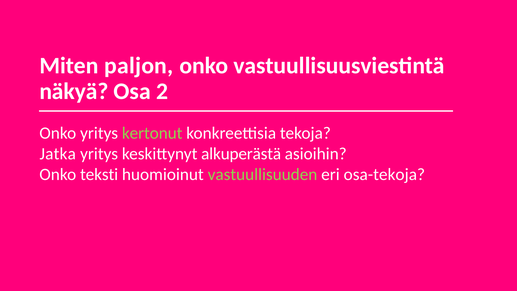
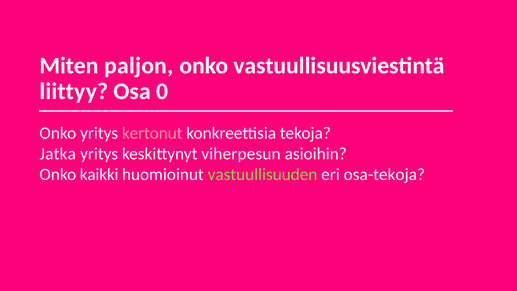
näkyä: näkyä -> liittyy (74, 91)
2: 2 -> 0 (162, 91)
kertonut colour: light green -> pink (152, 133)
alkuperästä: alkuperästä -> viherpesun (241, 154)
teksti: teksti -> kaikki (99, 174)
